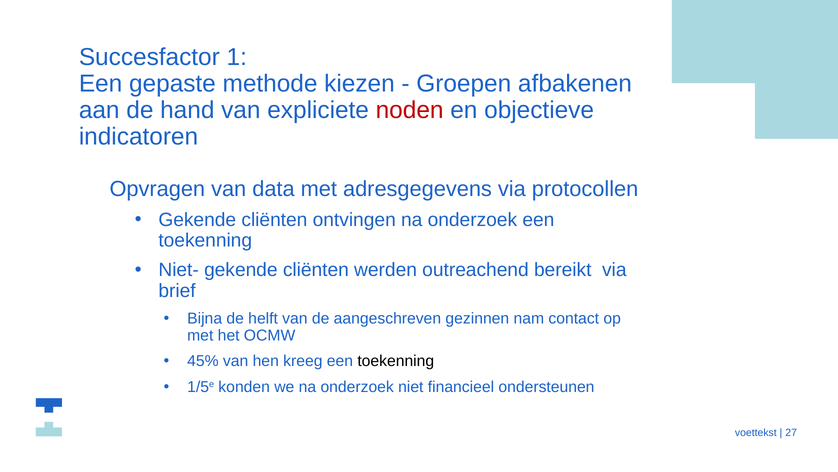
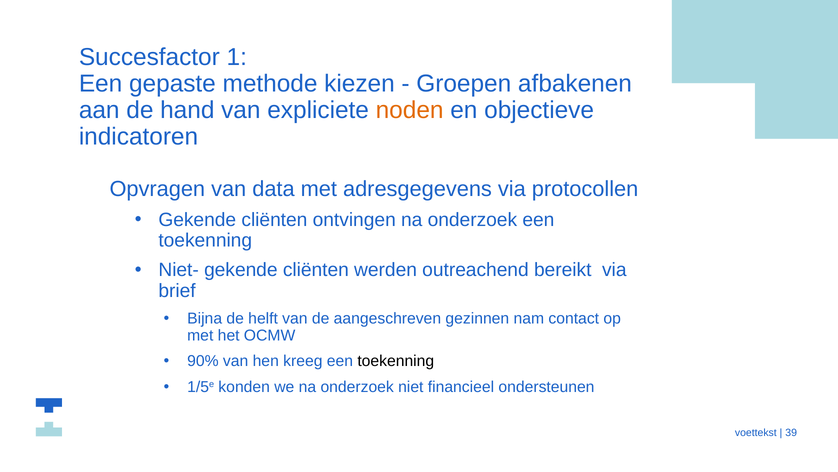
noden colour: red -> orange (410, 110)
45%: 45% -> 90% (203, 361)
27: 27 -> 39 (791, 432)
